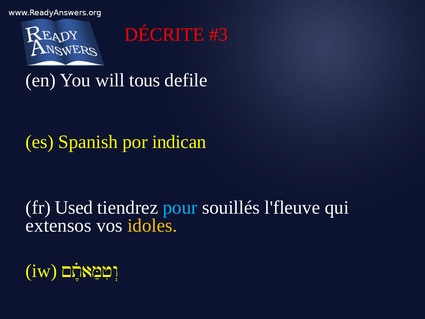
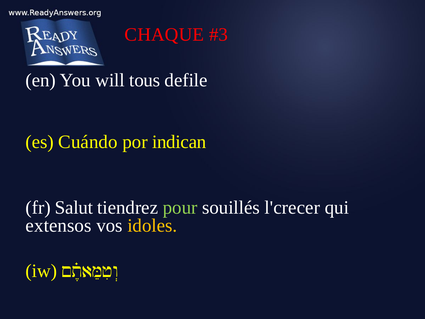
DÉCRITE: DÉCRITE -> CHAQUE (164, 35)
Spanish: Spanish -> Cuándo (88, 142)
Used: Used -> Salut (74, 207)
pour colour: light blue -> light green (180, 207)
l'fleuve: l'fleuve -> l'crecer (292, 207)
